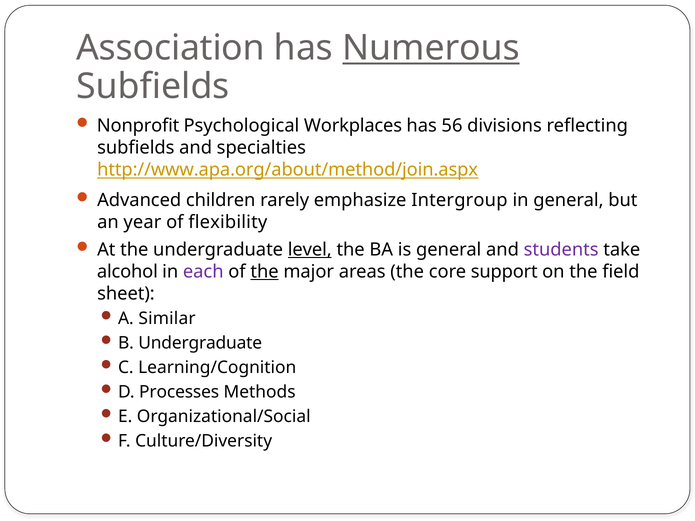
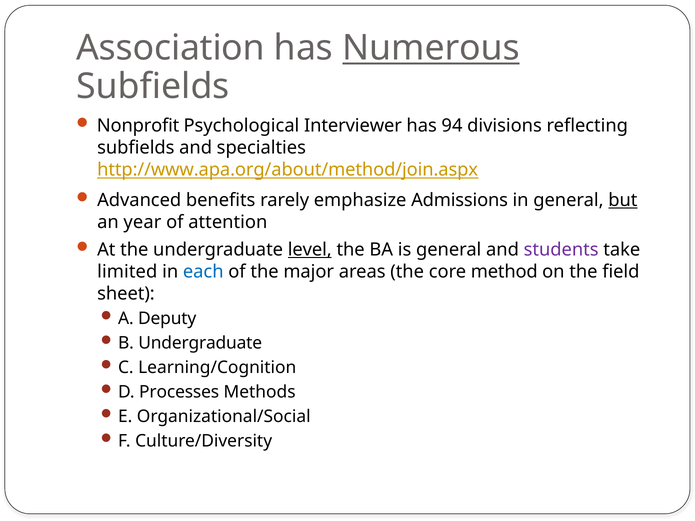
Workplaces: Workplaces -> Interviewer (353, 126)
56: 56 -> 94 (452, 126)
children: children -> benefits (221, 200)
Intergroup: Intergroup -> Admissions (460, 200)
but underline: none -> present (623, 200)
flexibility: flexibility -> attention (228, 222)
alcohol: alcohol -> limited (127, 272)
each colour: purple -> blue (203, 272)
the underline: present -> none (265, 272)
support: support -> method (504, 272)
Similar: Similar -> Deputy (167, 319)
